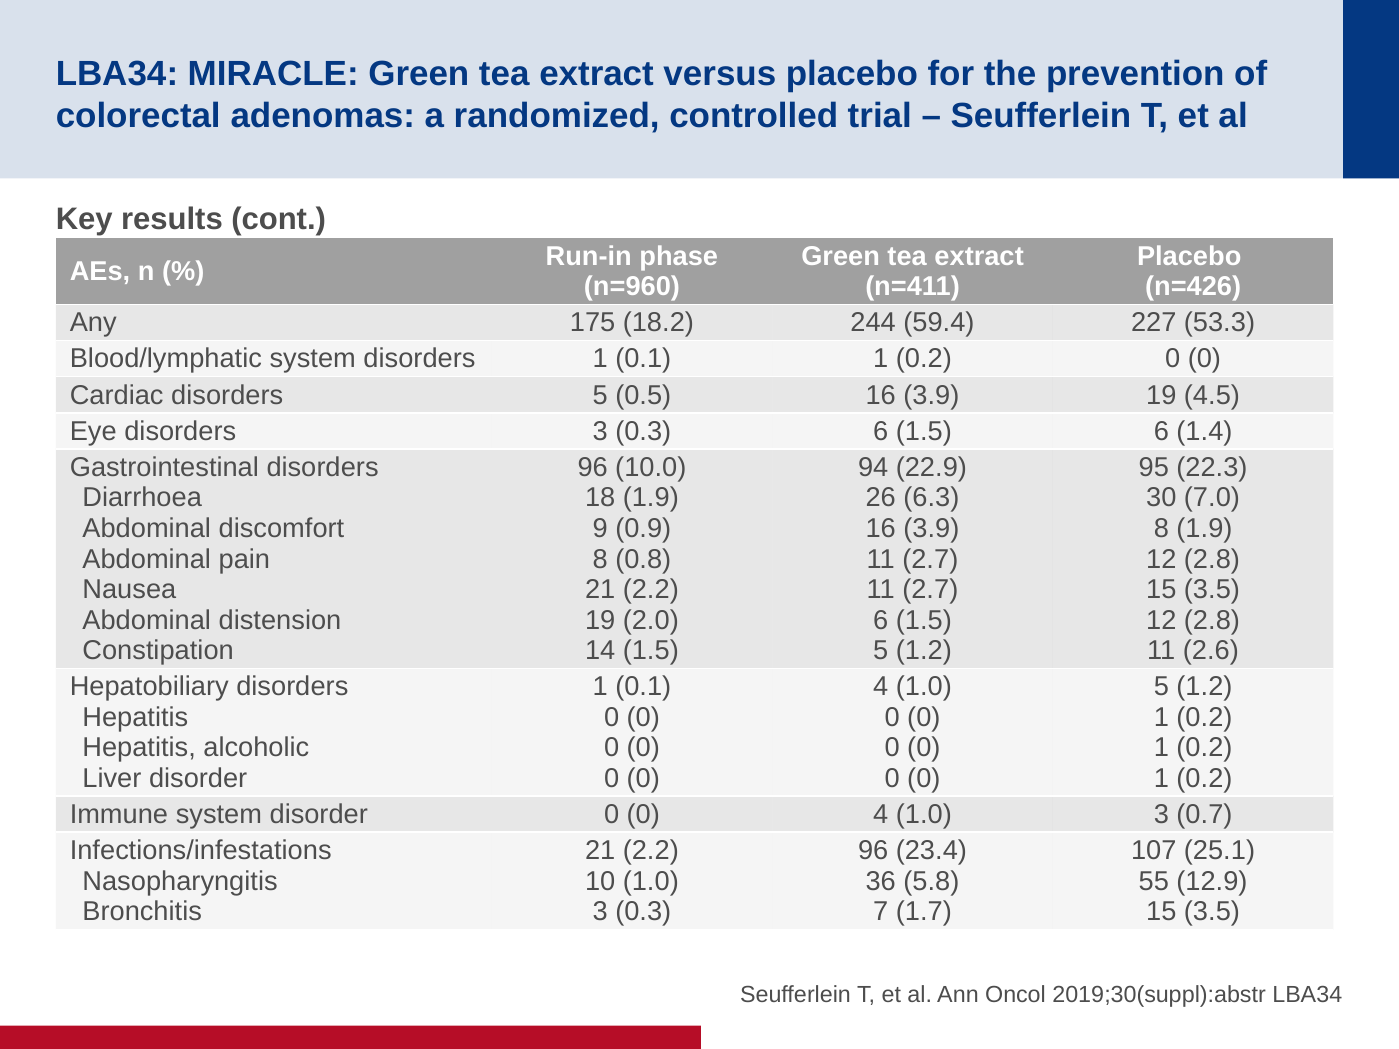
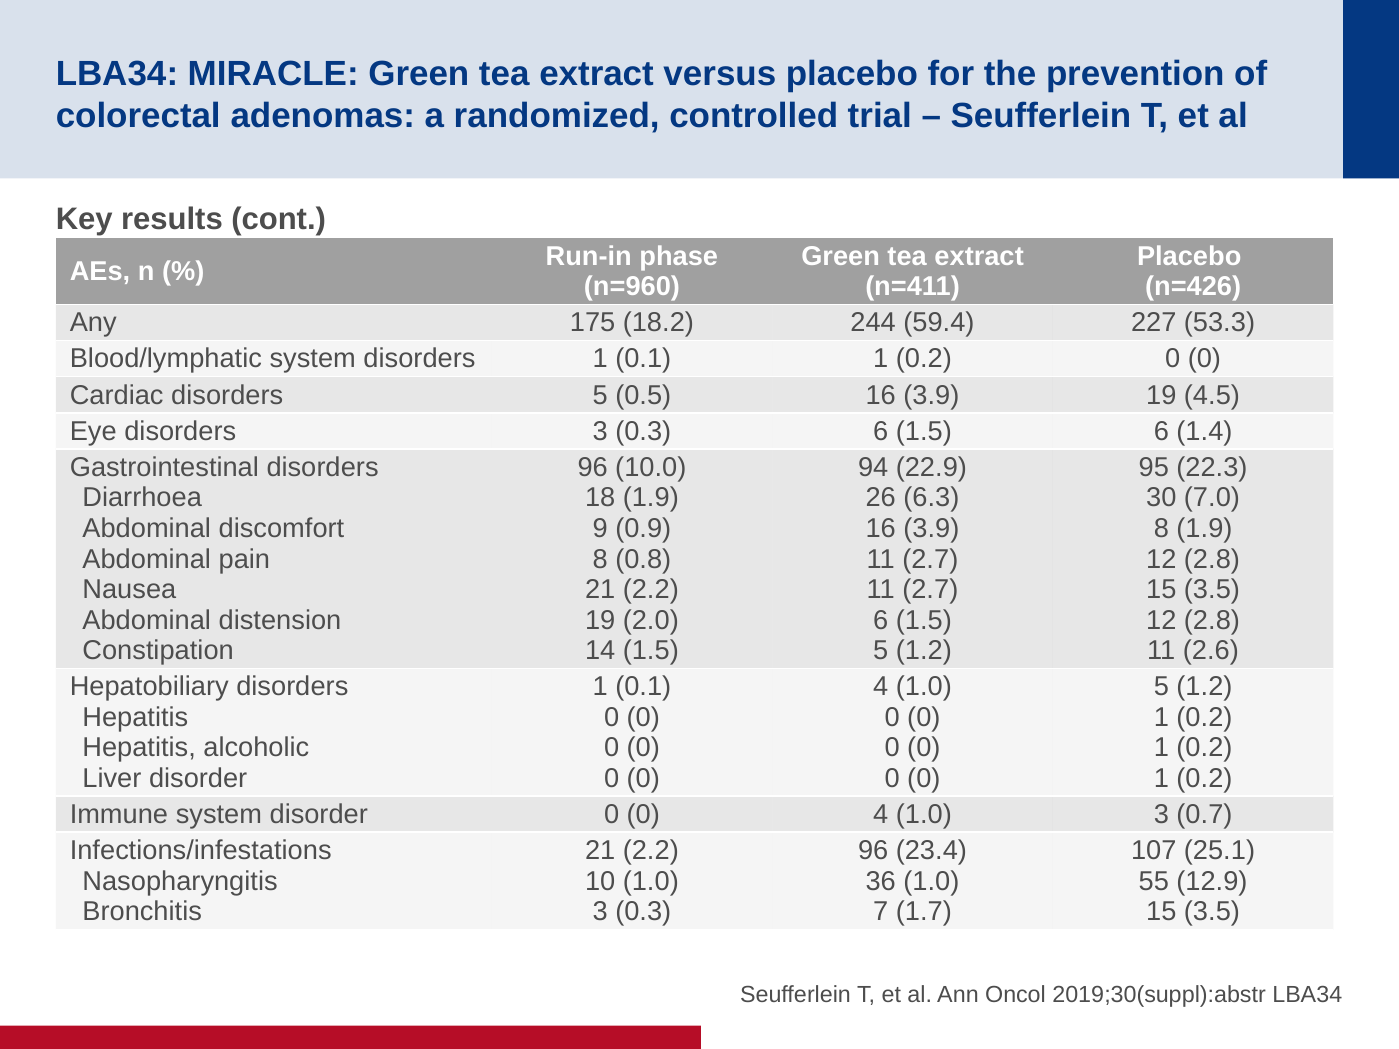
36 5.8: 5.8 -> 1.0 (931, 882)
